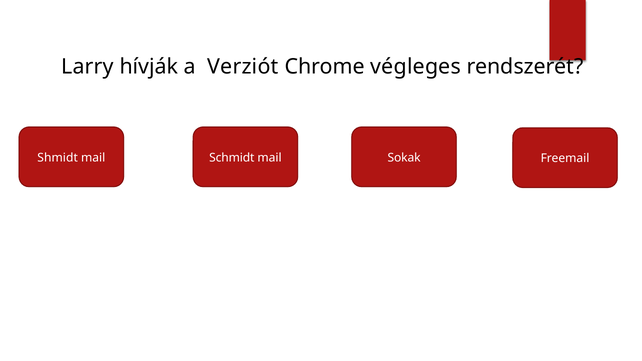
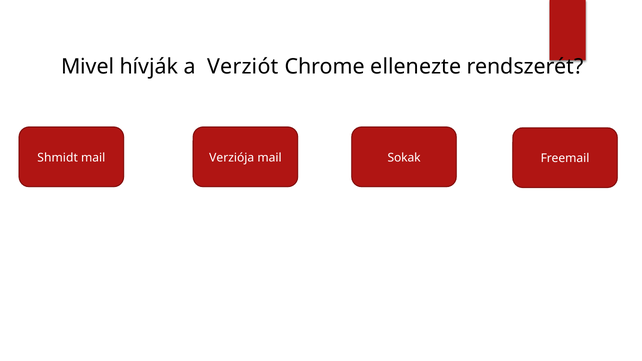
Larry: Larry -> Mivel (88, 67)
végleges: végleges -> ellenezte (416, 67)
Schmidt: Schmidt -> Verziója (232, 158)
